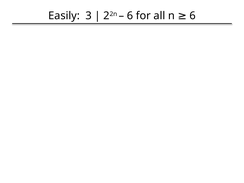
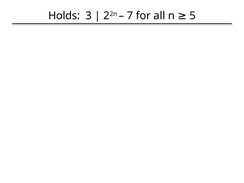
Easily: Easily -> Holds (64, 16)
6: 6 -> 7 (130, 16)
n 6: 6 -> 5 (193, 16)
